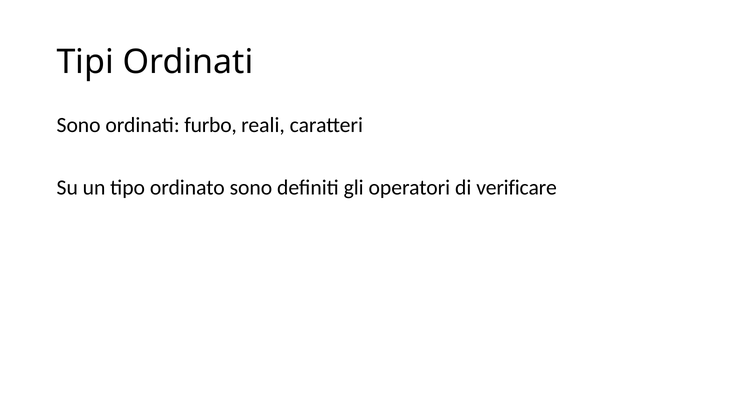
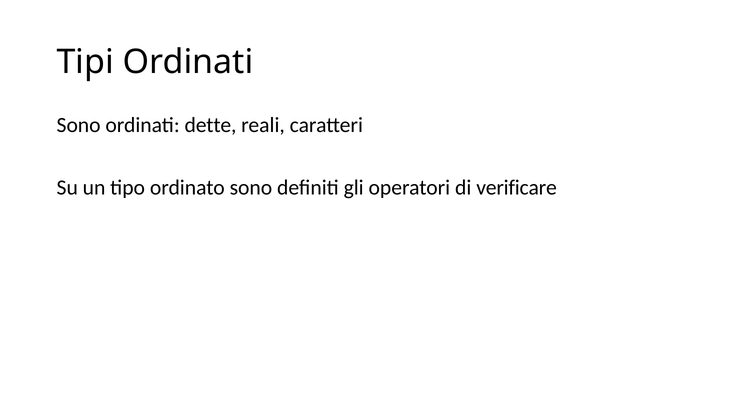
furbo: furbo -> dette (211, 125)
